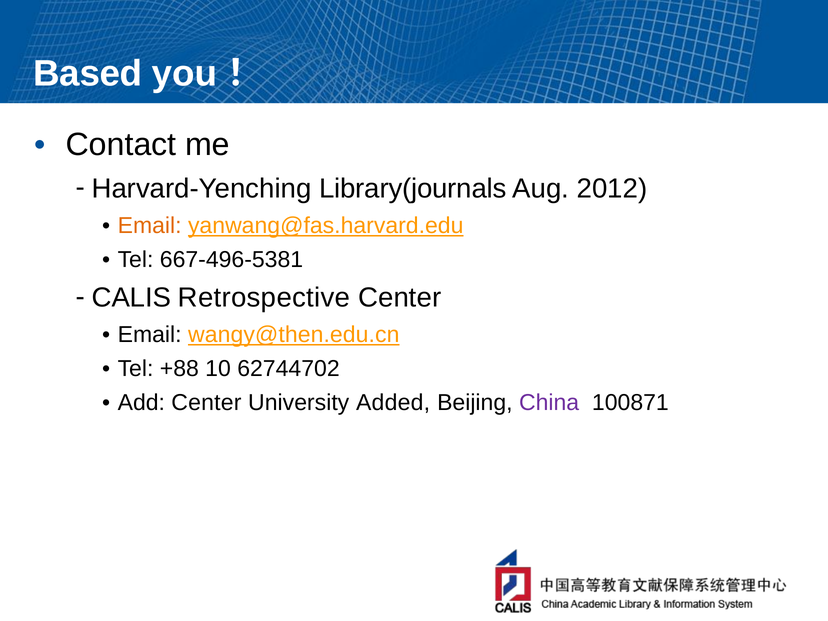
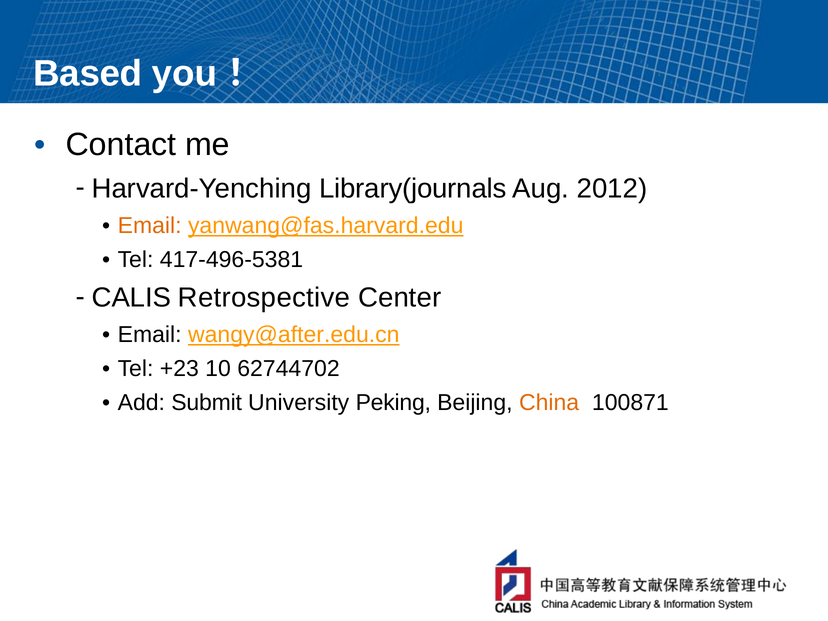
667-496-5381: 667-496-5381 -> 417-496-5381 (231, 260)
wangy@then.edu.cn: wangy@then.edu.cn -> wangy@after.edu.cn (294, 335)
+88: +88 -> +23 (179, 369)
Add Center: Center -> Submit (207, 403)
Added: Added -> Peking (393, 403)
China colour: purple -> orange (549, 403)
